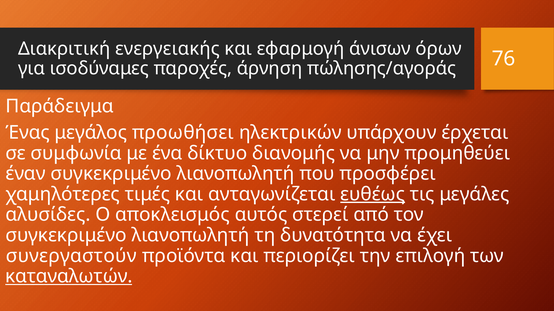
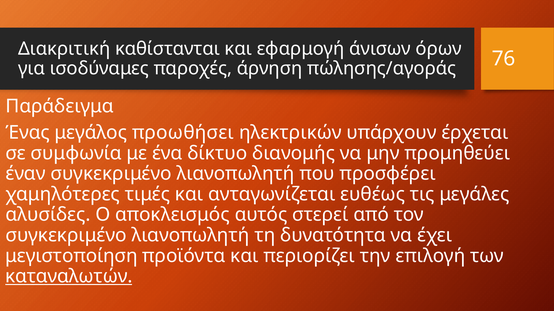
ενεργειακής: ενεργειακής -> καθίστανται (168, 49)
ευθέως underline: present -> none (373, 195)
συνεργαστούν: συνεργαστούν -> μεγιστοποίηση (71, 256)
